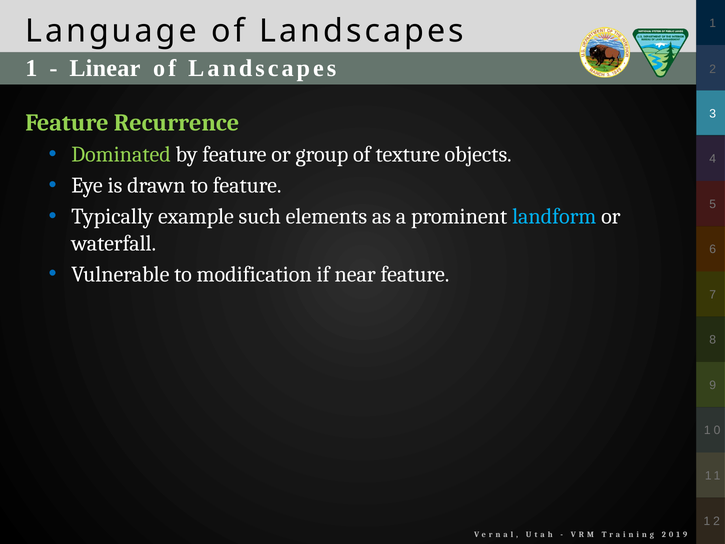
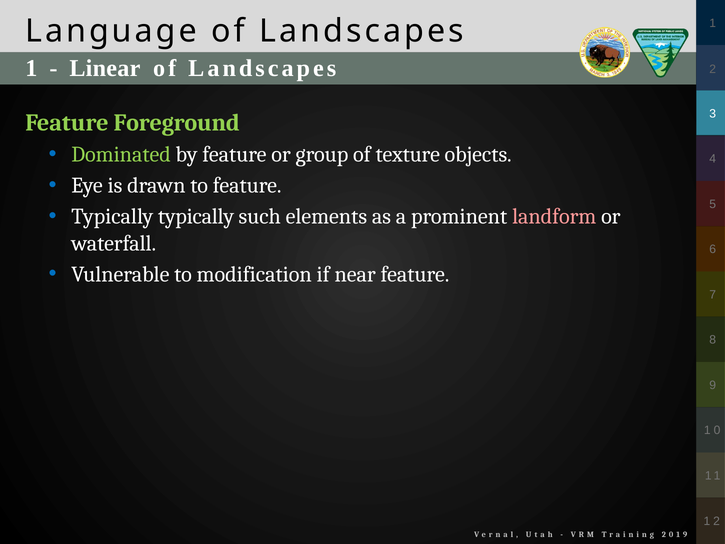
Recurrence: Recurrence -> Foreground (177, 122)
Typically example: example -> typically (196, 217)
landform colour: light blue -> pink (554, 217)
